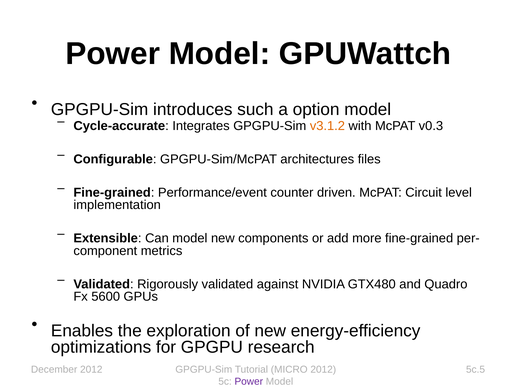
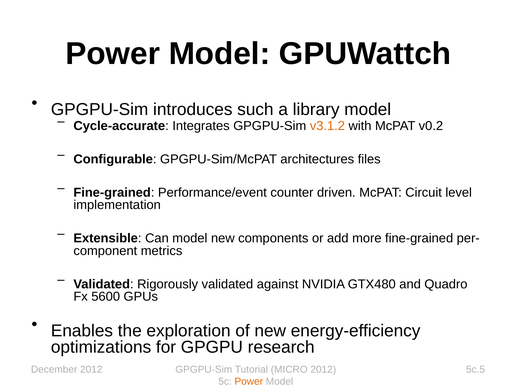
option: option -> library (316, 109)
v0.3: v0.3 -> v0.2 (431, 126)
Power colour: purple -> orange (249, 381)
